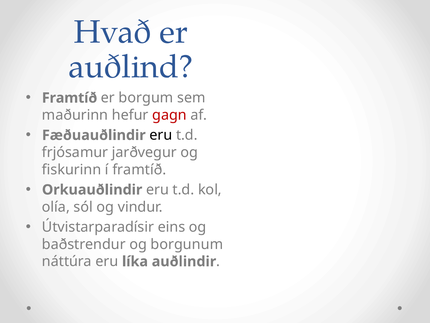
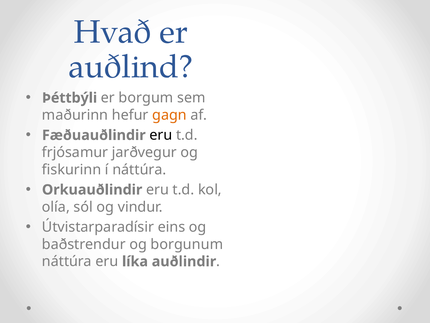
Framtíð: Framtíð -> Þéttbýli (70, 98)
gagn colour: red -> orange (170, 115)
í framtíð: framtíð -> náttúra (139, 169)
